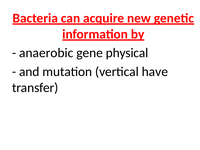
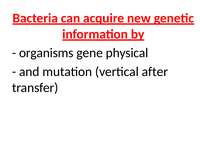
anaerobic: anaerobic -> organisms (46, 53)
have: have -> after (155, 72)
